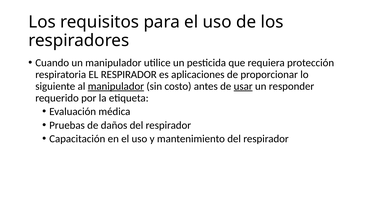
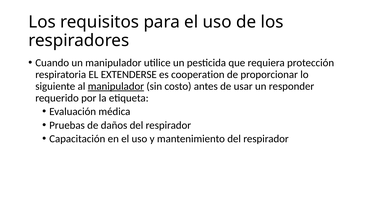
EL RESPIRADOR: RESPIRADOR -> EXTENDERSE (129, 75)
aplicaciones: aplicaciones -> cooperation (198, 75)
usar underline: present -> none (243, 86)
